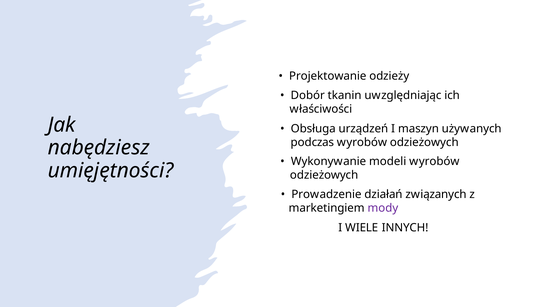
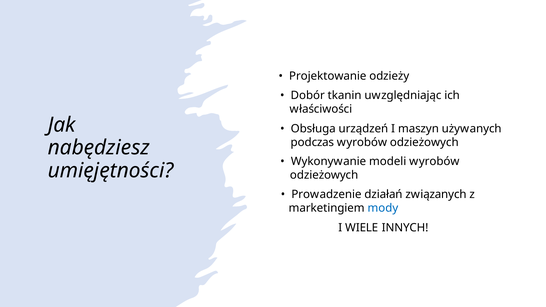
mody colour: purple -> blue (383, 208)
